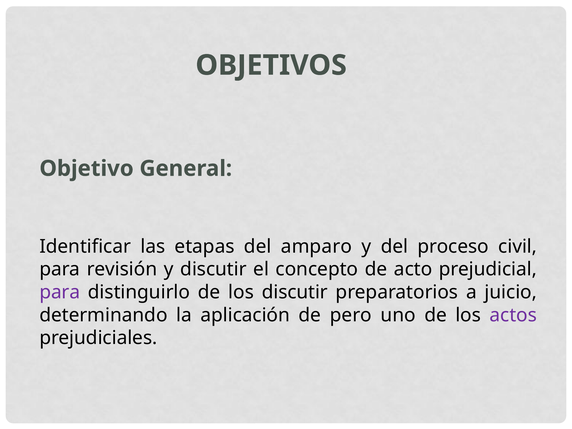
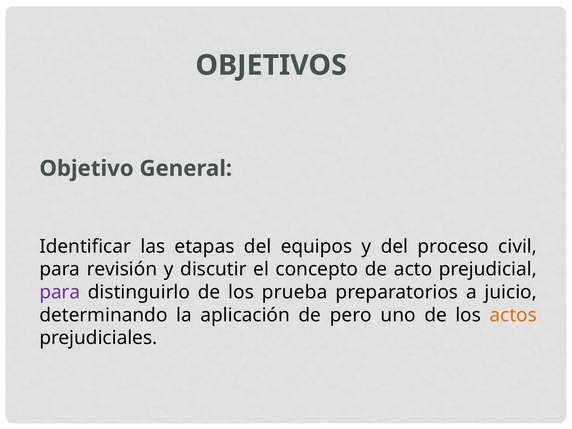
amparo: amparo -> equipos (316, 246)
los discutir: discutir -> prueba (295, 292)
actos colour: purple -> orange (513, 315)
